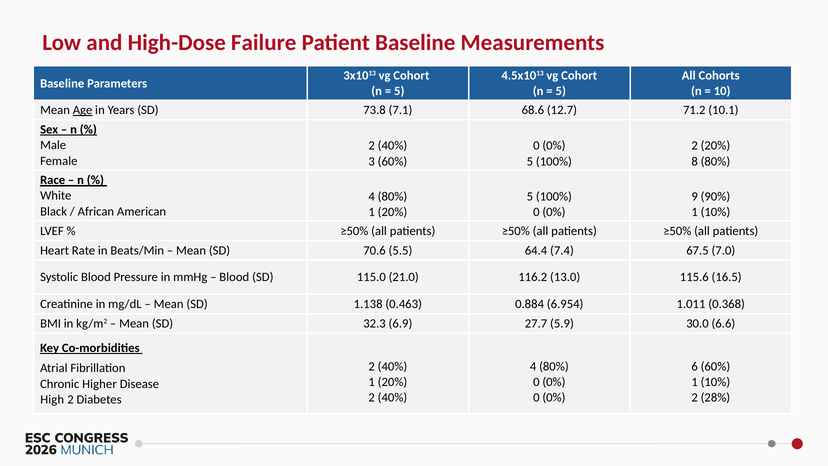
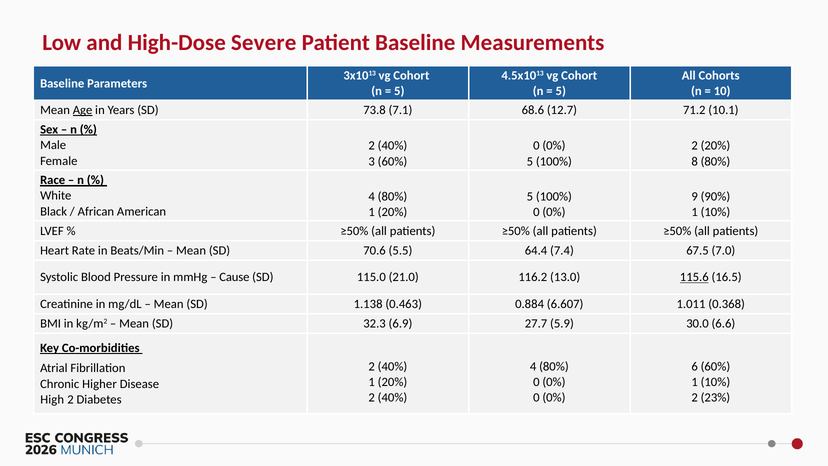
Failure: Failure -> Severe (264, 43)
Blood: Blood -> Cause (234, 277)
115.6 underline: none -> present (694, 277)
6.954: 6.954 -> 6.607 (565, 304)
28%: 28% -> 23% (715, 398)
